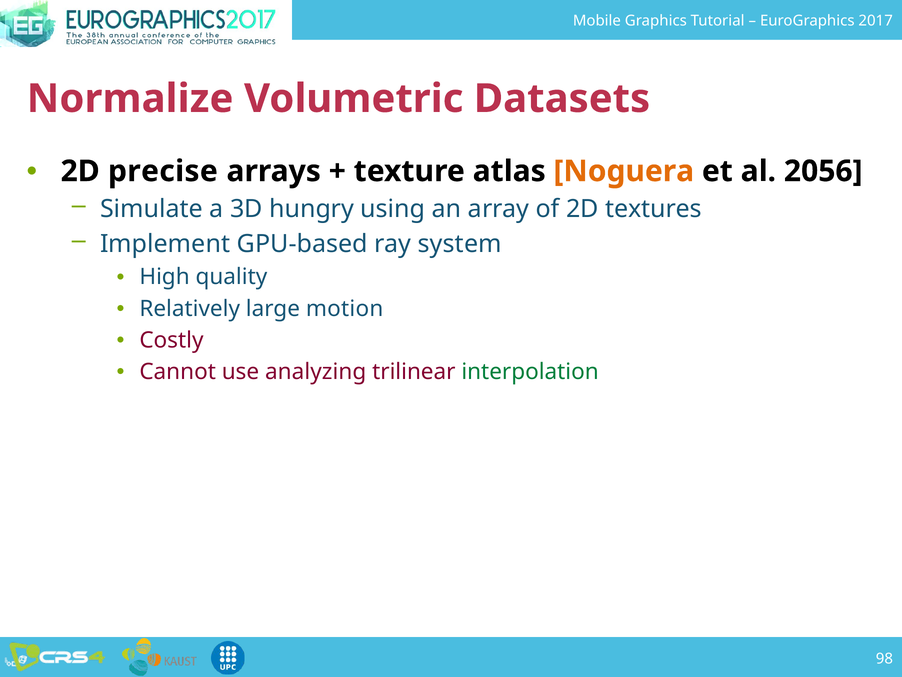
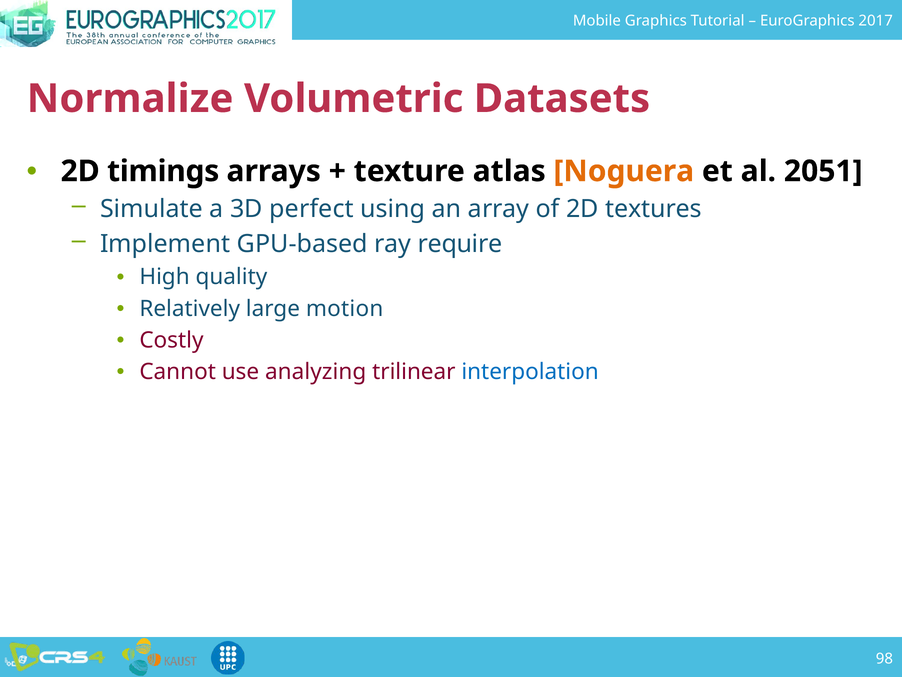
precise: precise -> timings (163, 171)
2056: 2056 -> 2051 (823, 171)
hungry: hungry -> perfect (312, 209)
system: system -> require (460, 244)
interpolation colour: green -> blue (530, 372)
